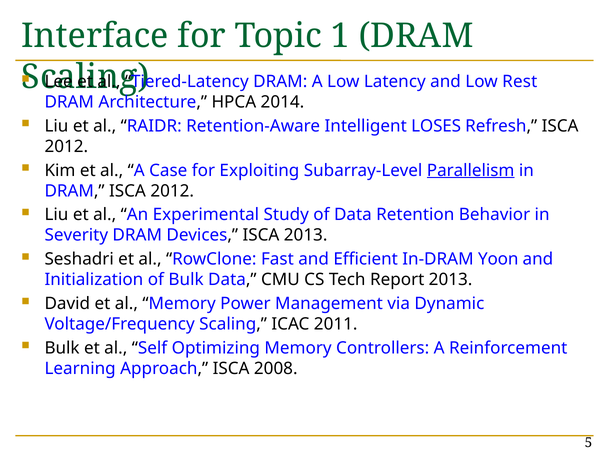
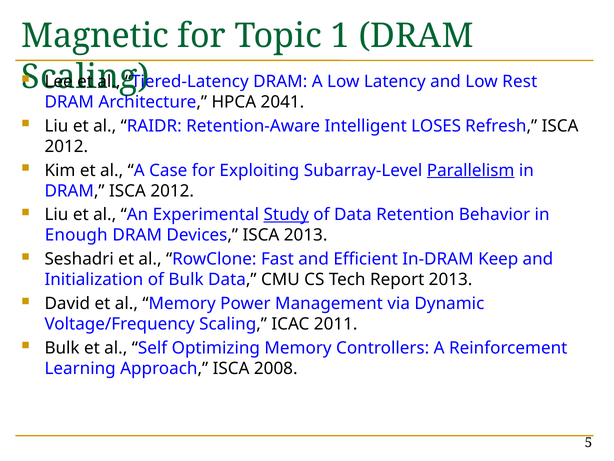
Interface: Interface -> Magnetic (95, 36)
2014: 2014 -> 2041 (282, 102)
Study underline: none -> present (286, 215)
Severity: Severity -> Enough (76, 235)
Yoon: Yoon -> Keep (498, 259)
